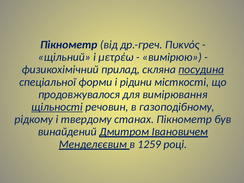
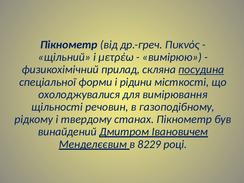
продовжувалося: продовжувалося -> охолоджувалися (79, 94)
щільності underline: present -> none (57, 107)
1259: 1259 -> 8229 (149, 144)
